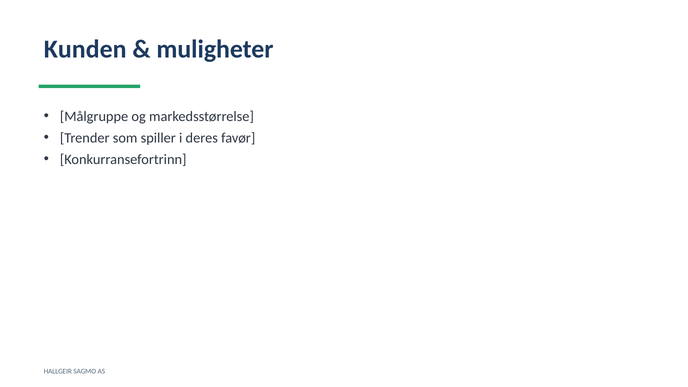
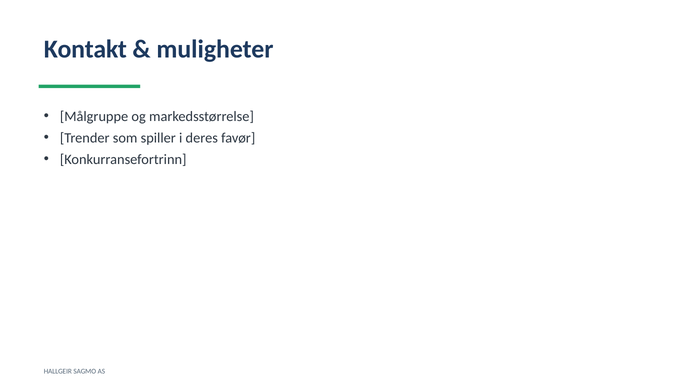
Kunden: Kunden -> Kontakt (85, 49)
